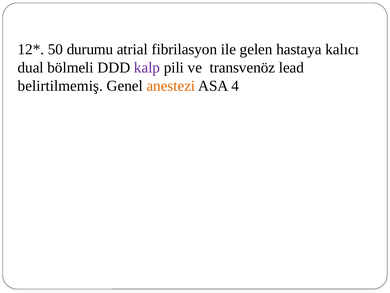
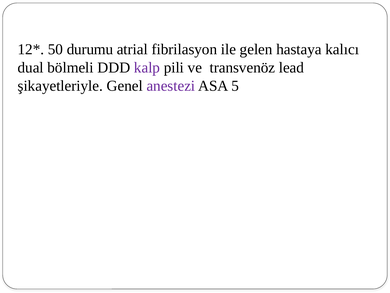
belirtilmemiş: belirtilmemiş -> şikayetleriyle (60, 86)
anestezi colour: orange -> purple (171, 86)
4: 4 -> 5 (235, 86)
